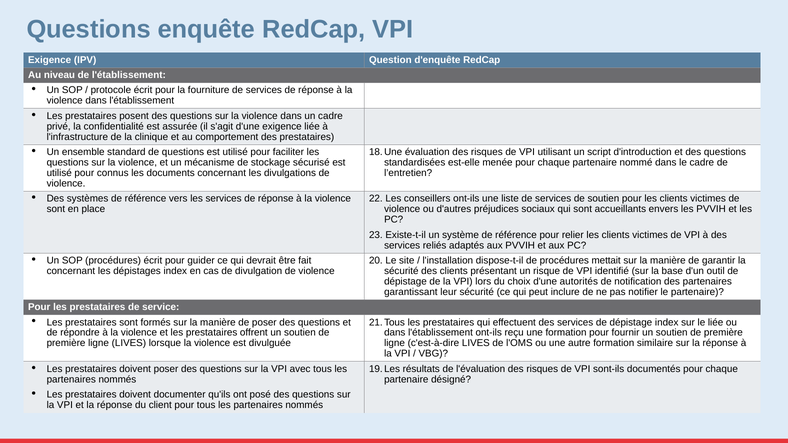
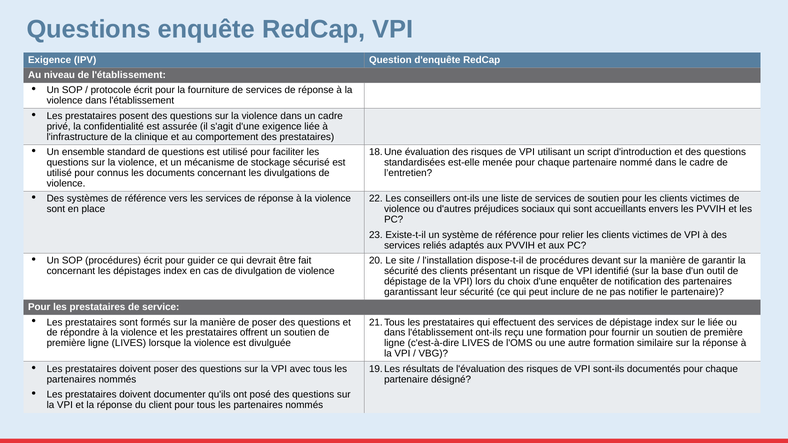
mettait: mettait -> devant (606, 261)
autorités: autorités -> enquêter (579, 282)
